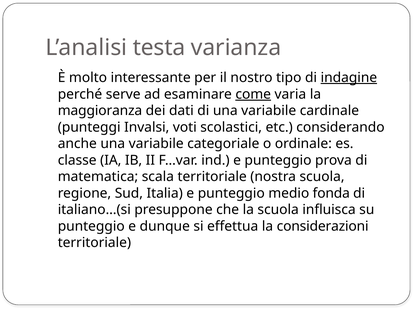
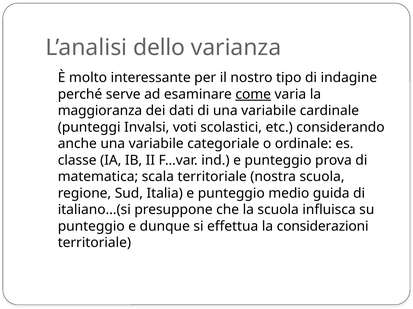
testa: testa -> dello (159, 48)
indagine underline: present -> none (349, 78)
fonda: fonda -> guida (331, 194)
